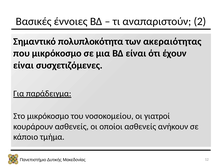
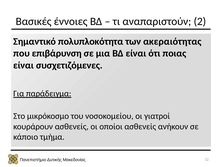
που μικρόκοσμο: μικρόκοσμο -> επιβάρυνση (57, 53)
έχουν: έχουν -> ποιας (174, 53)
